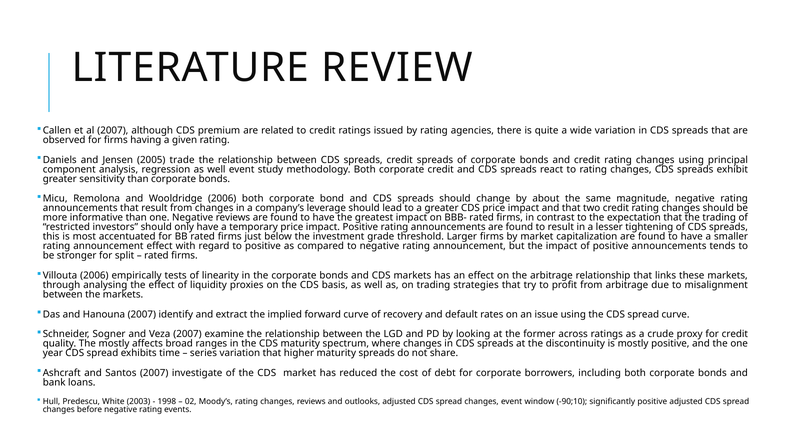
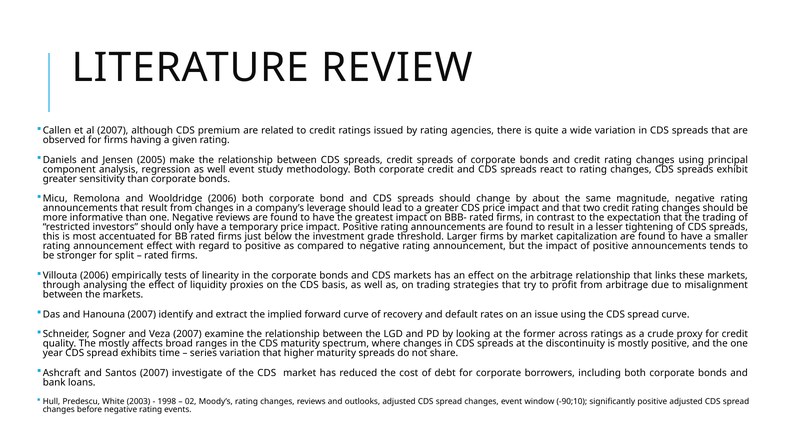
trade: trade -> make (182, 160)
